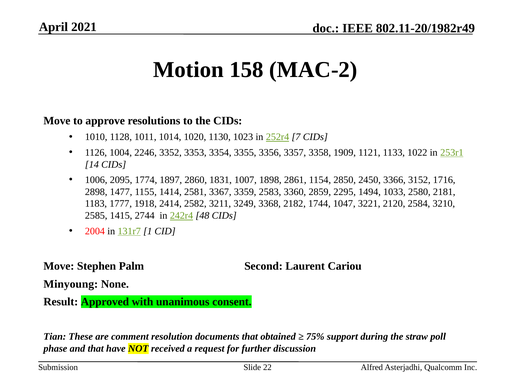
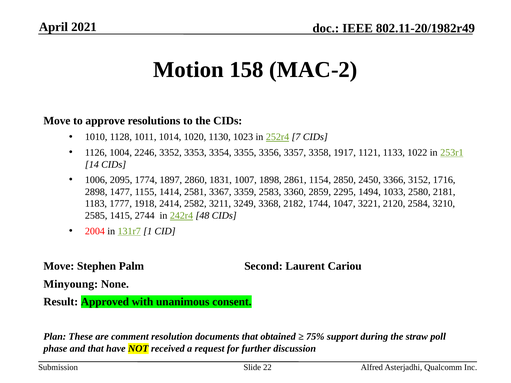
1909: 1909 -> 1917 (345, 153)
Tian: Tian -> Plan (55, 337)
